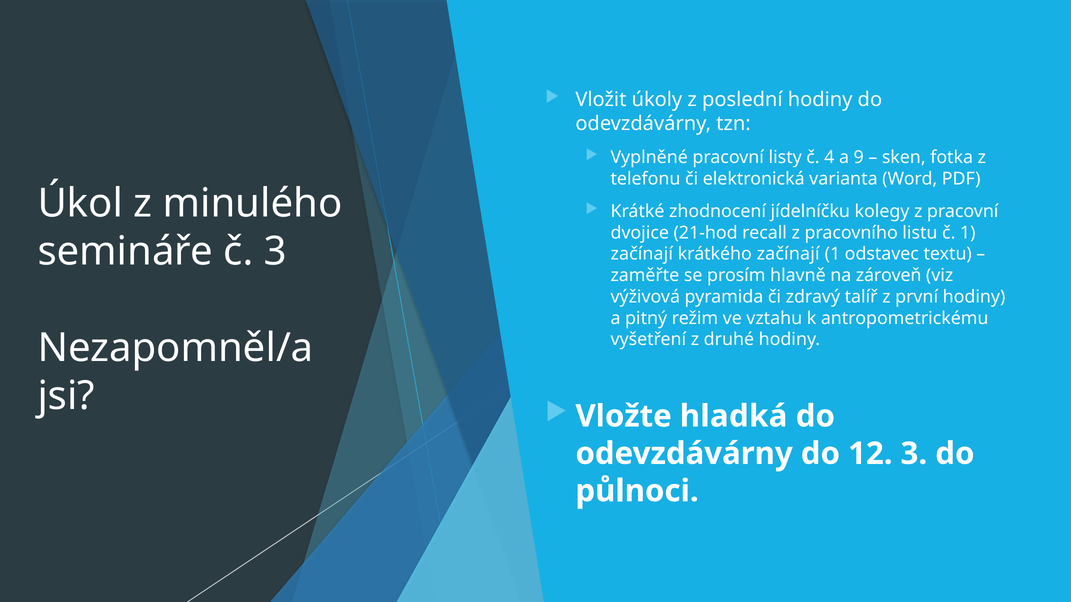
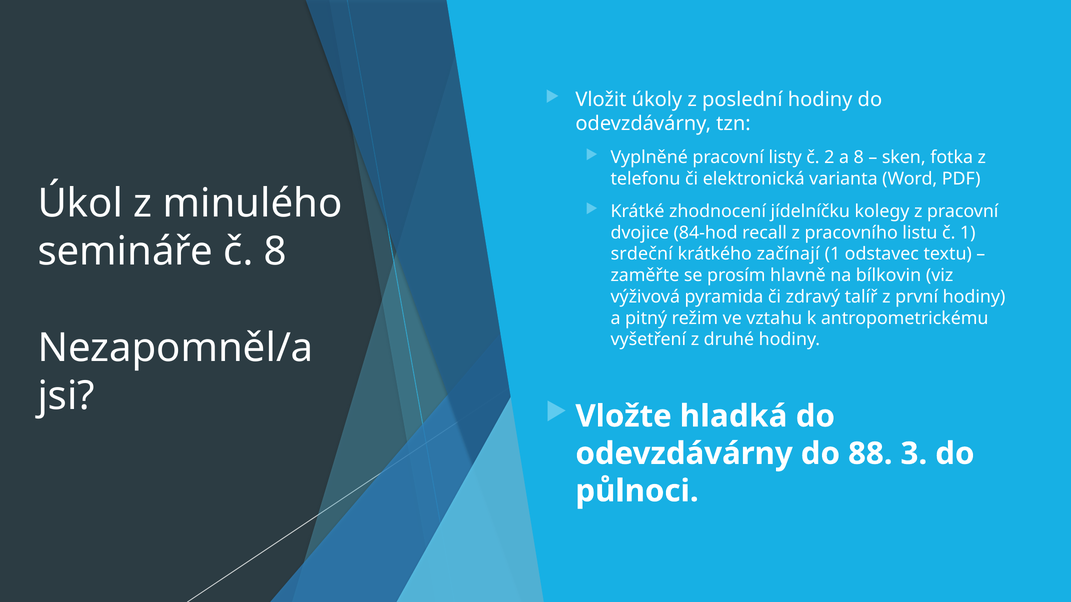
4: 4 -> 2 (829, 158)
a 9: 9 -> 8 (859, 158)
21-hod: 21-hod -> 84-hod (706, 233)
č 3: 3 -> 8 (275, 252)
začínají: začínají -> srdeční (642, 254)
zároveň: zároveň -> bílkovin (889, 276)
12: 12 -> 88 (870, 454)
